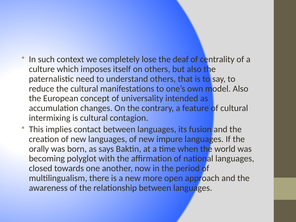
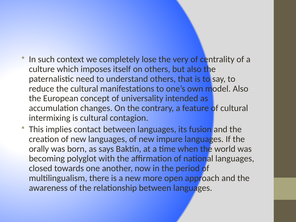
deaf: deaf -> very (181, 59)
